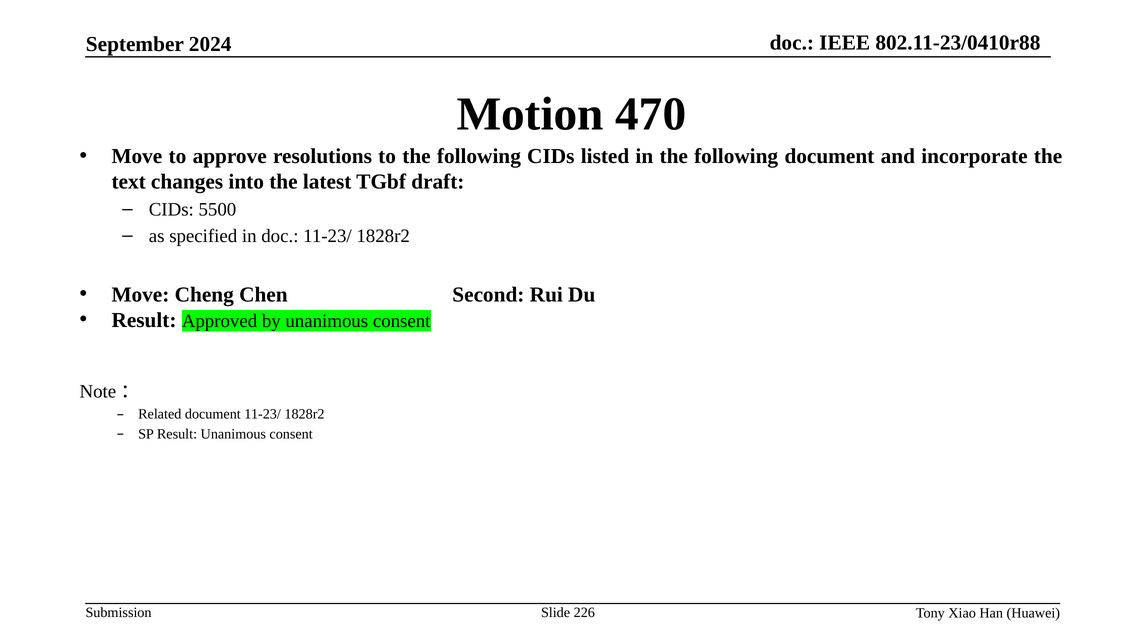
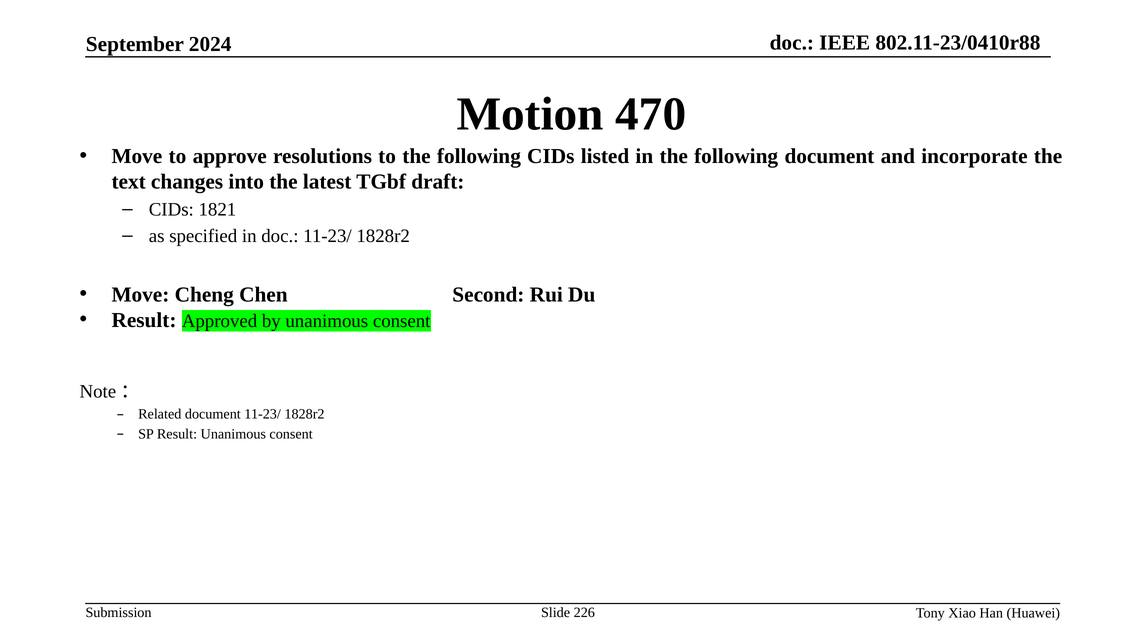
5500: 5500 -> 1821 (217, 210)
